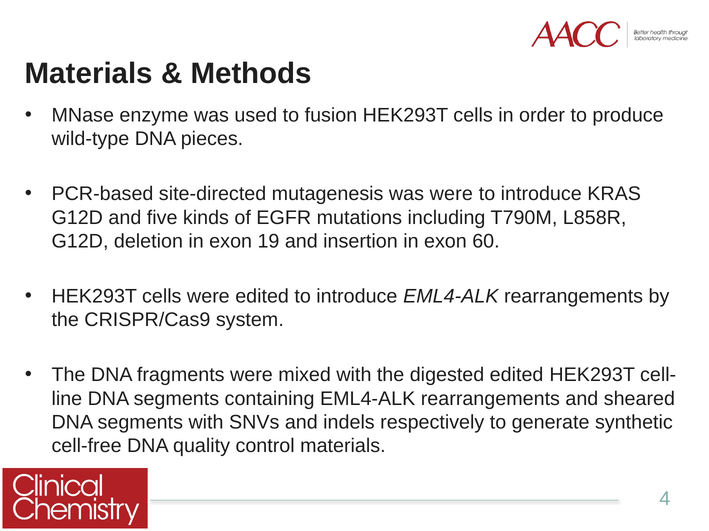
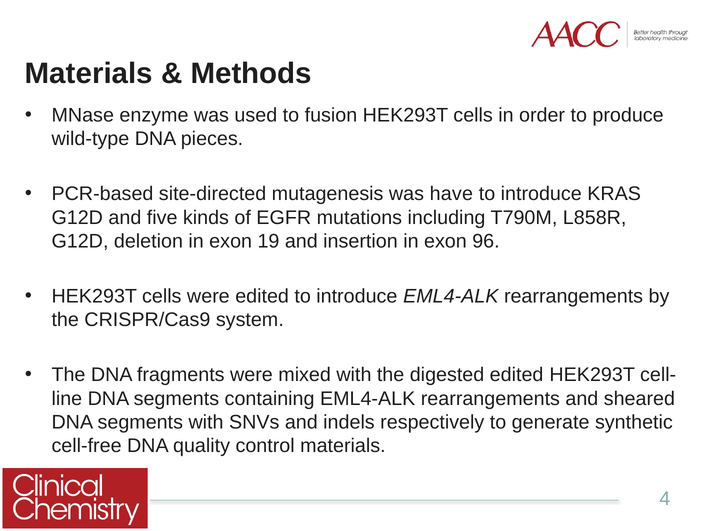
was were: were -> have (451, 194)
60: 60 -> 96 (486, 242)
